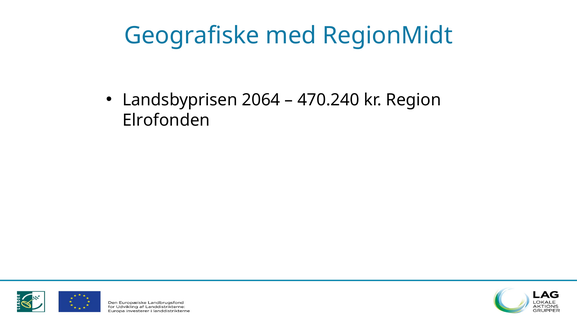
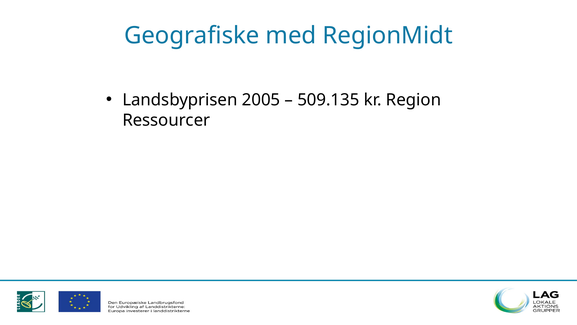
2064: 2064 -> 2005 (261, 100)
470.240: 470.240 -> 509.135 (328, 100)
Elrofonden: Elrofonden -> Ressourcer (166, 120)
